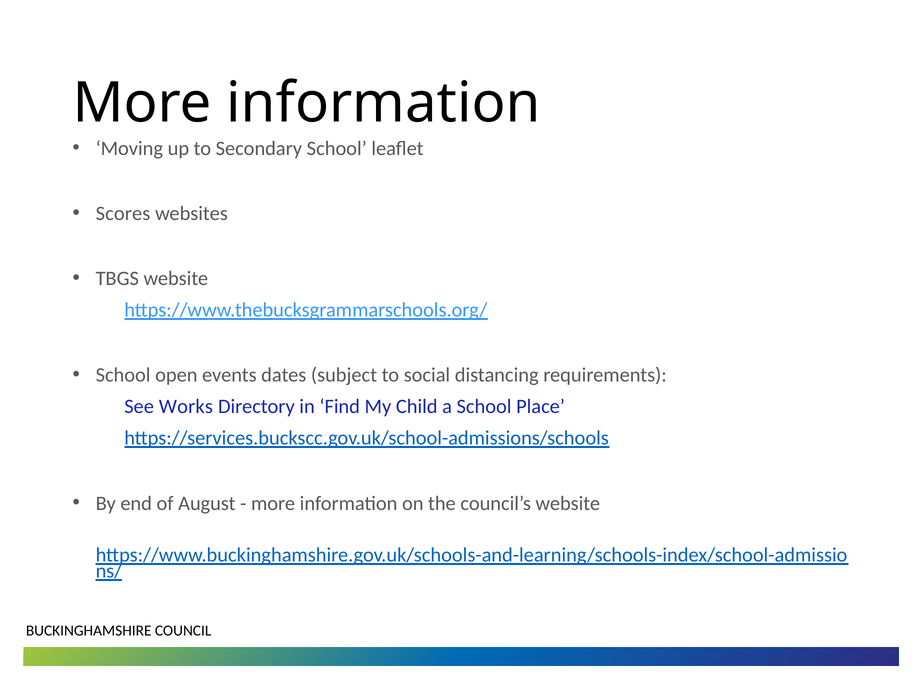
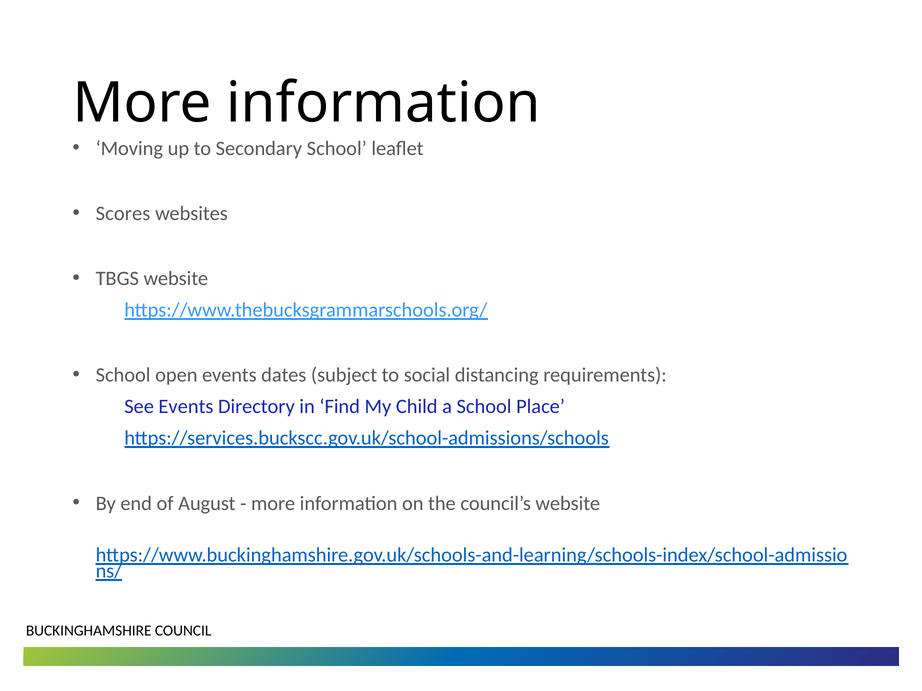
See Works: Works -> Events (186, 407)
